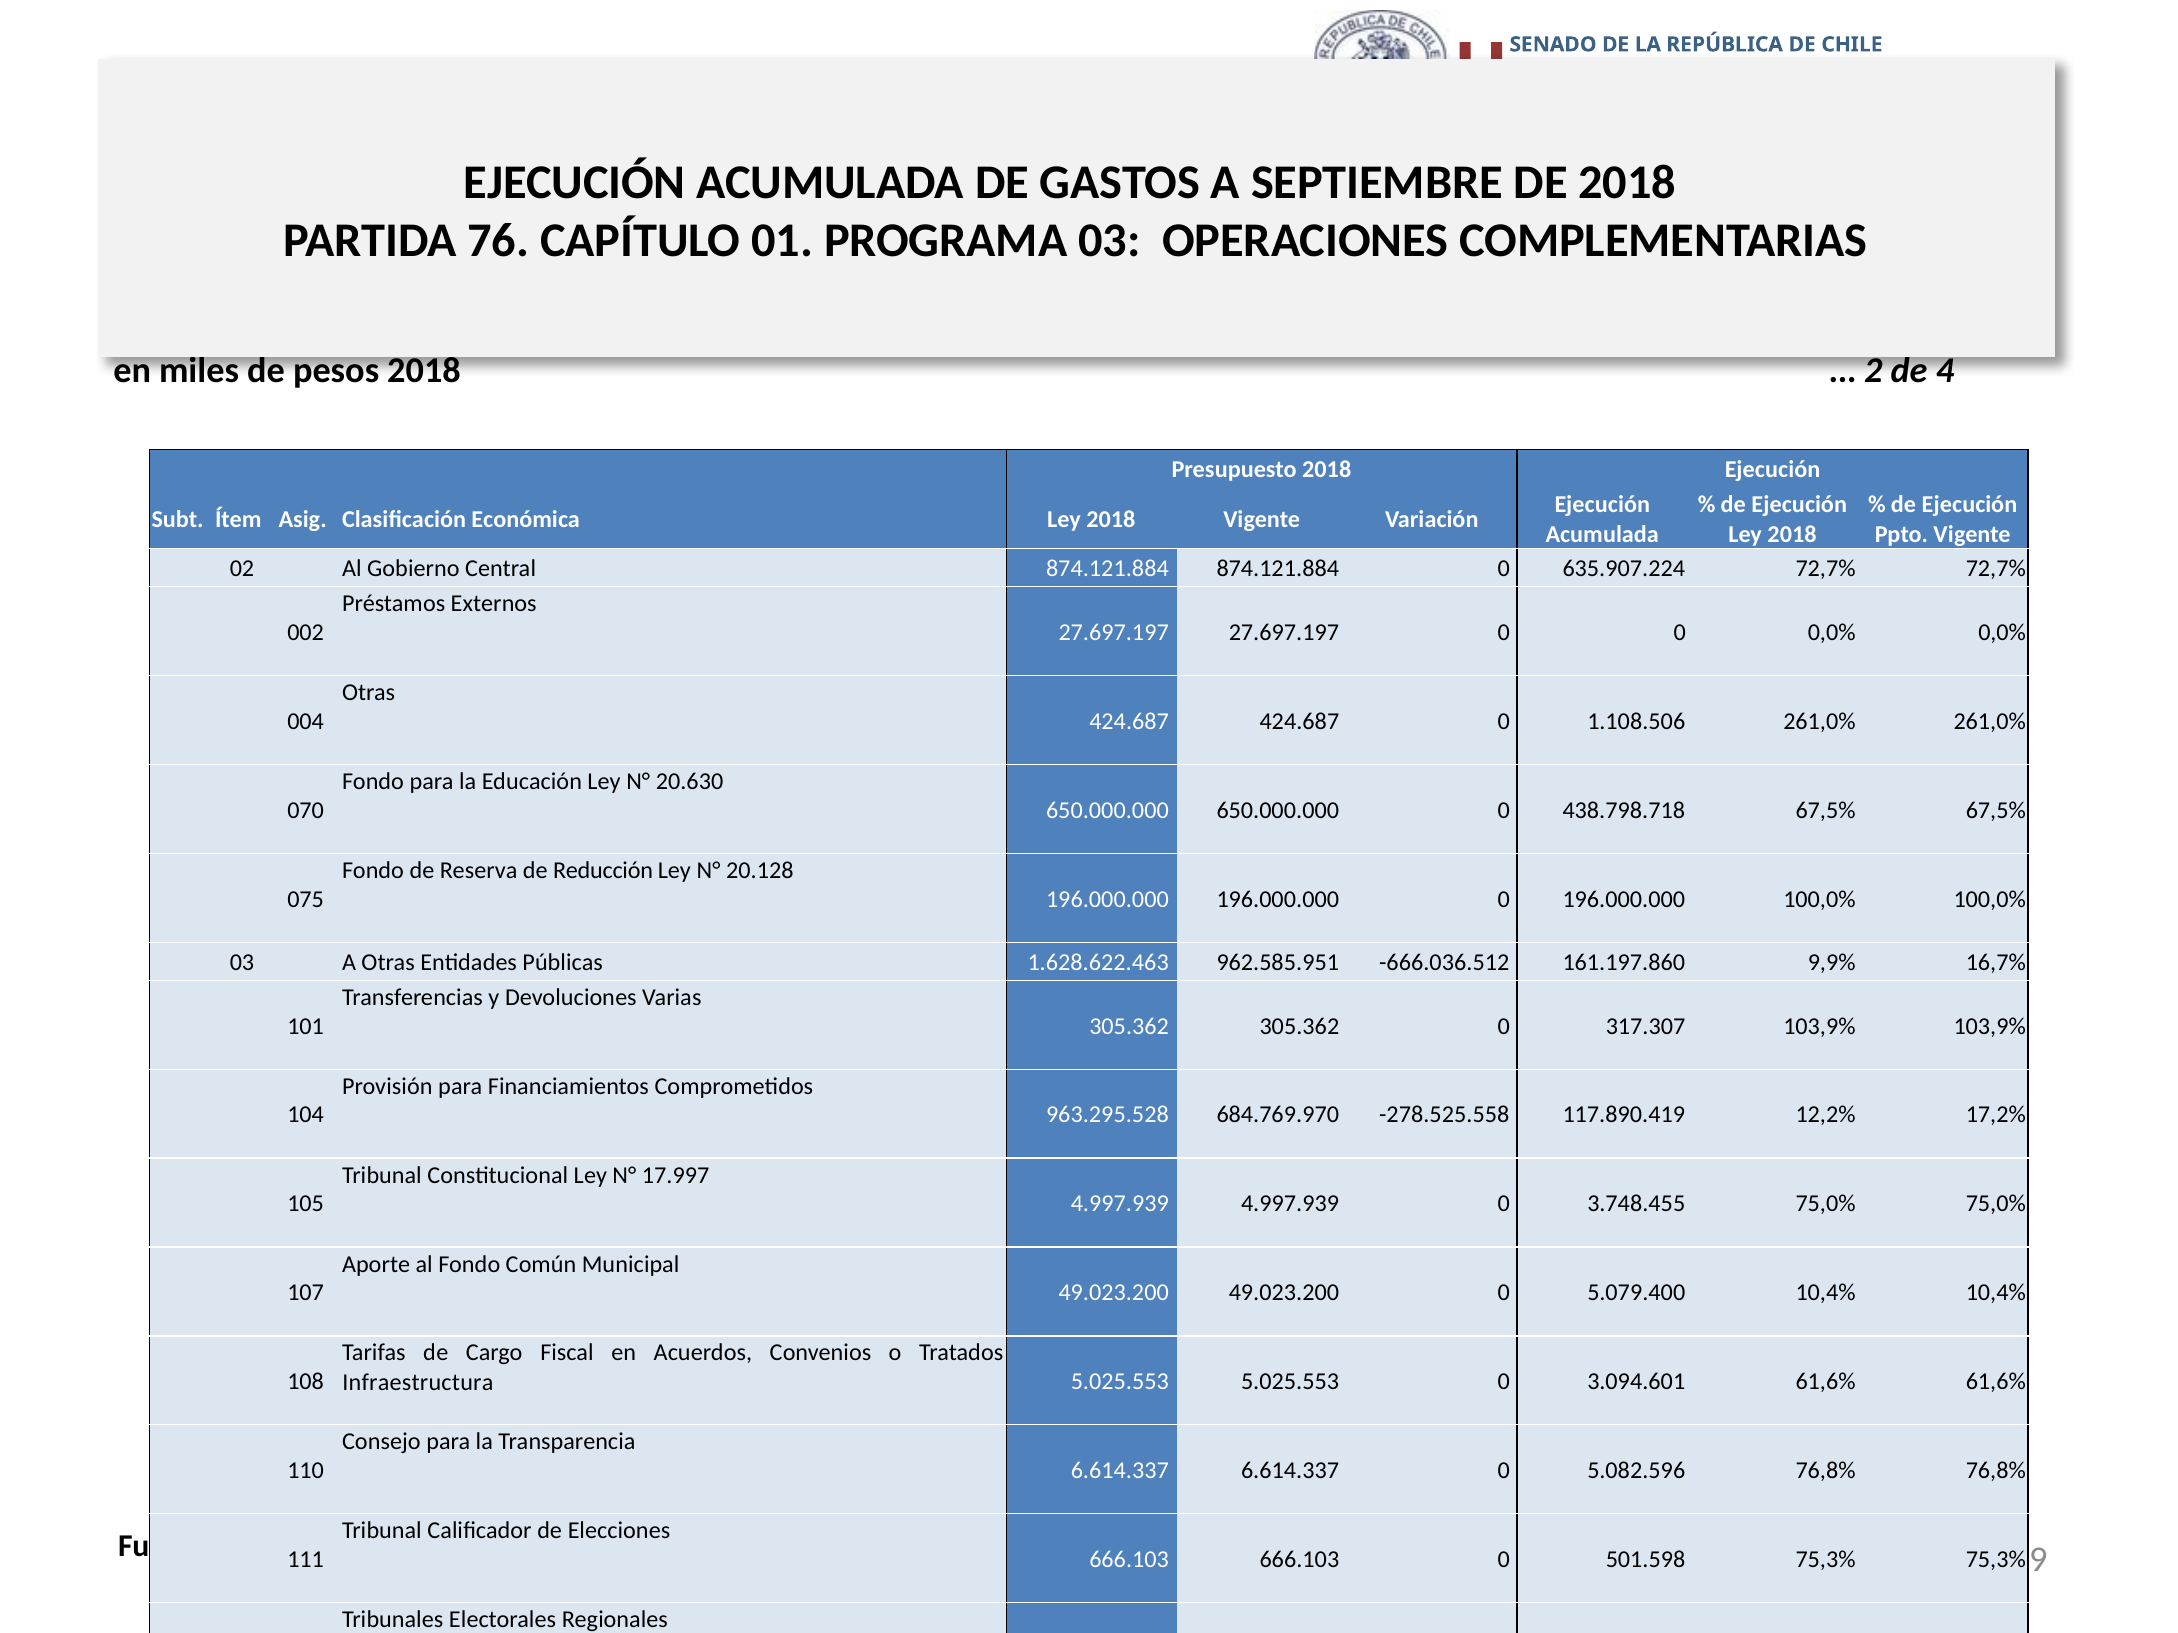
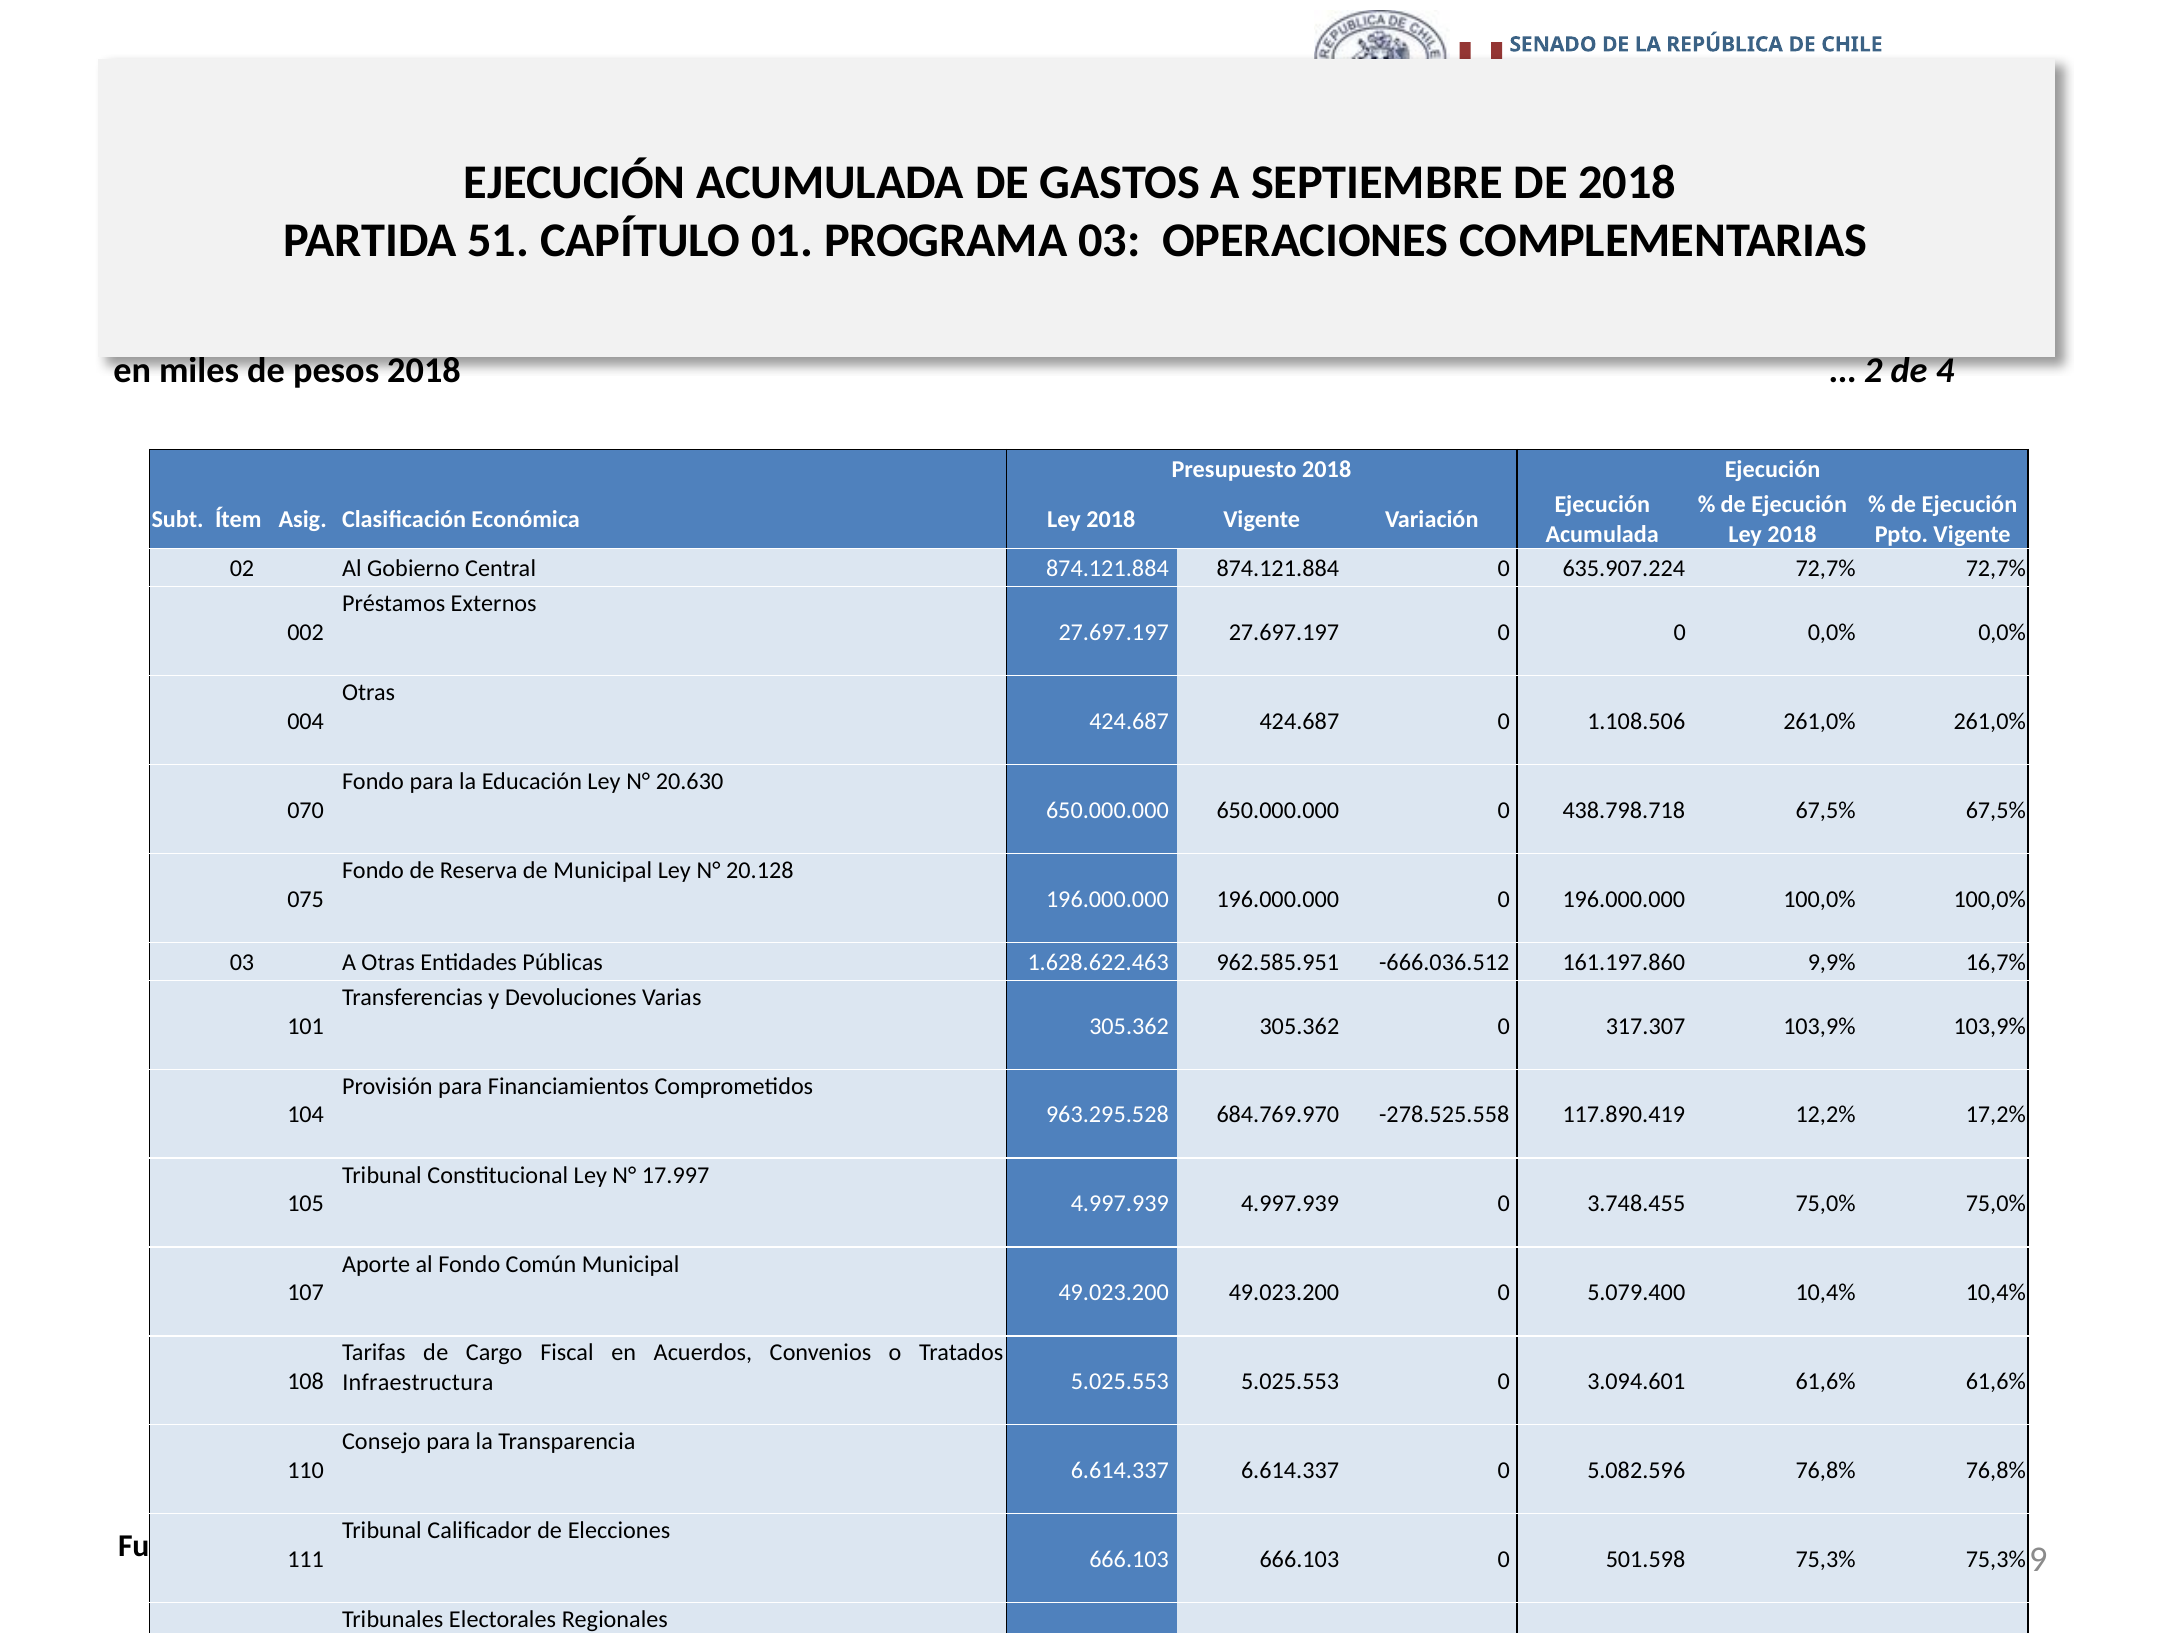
76: 76 -> 51 (498, 241)
de Reducción: Reducción -> Municipal (603, 871)
